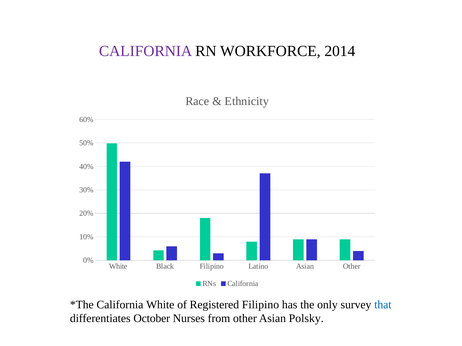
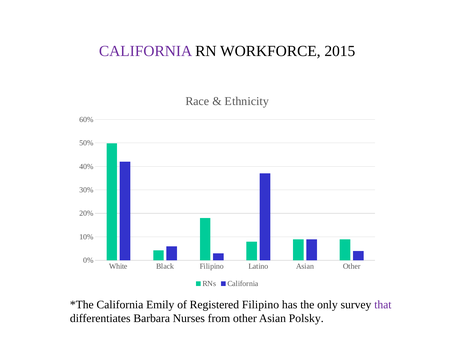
2014: 2014 -> 2015 (340, 51)
California White: White -> Emily (160, 305)
that colour: blue -> purple (383, 305)
October: October -> Barbara (152, 319)
